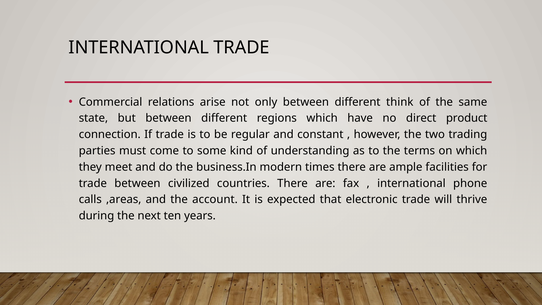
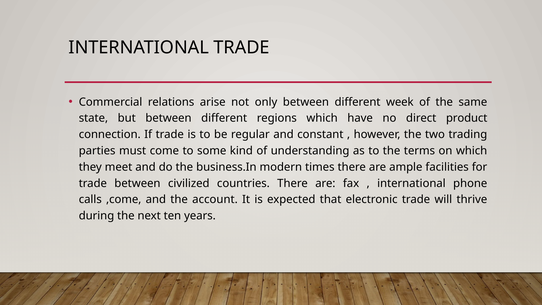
think: think -> week (400, 102)
,areas: ,areas -> ,come (124, 199)
